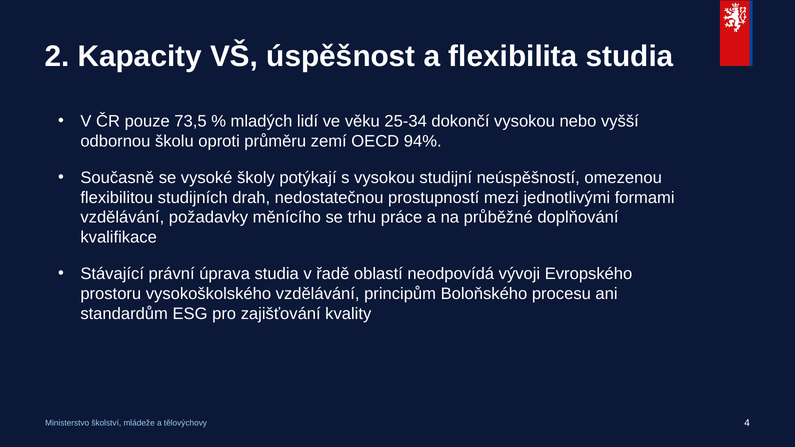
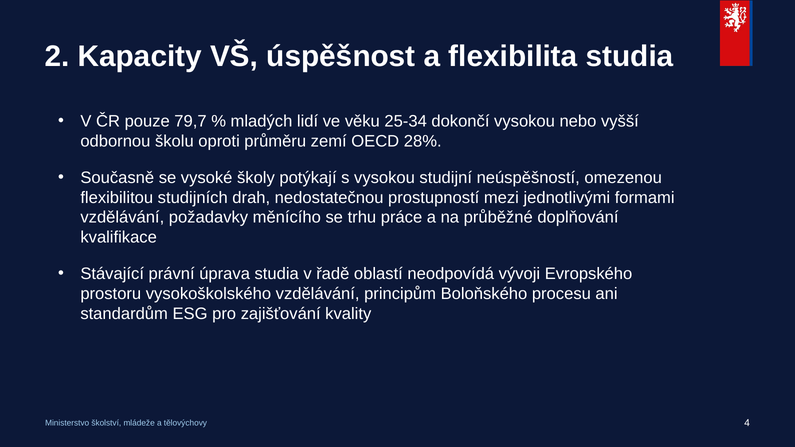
73,5: 73,5 -> 79,7 (190, 121)
94%: 94% -> 28% (423, 141)
